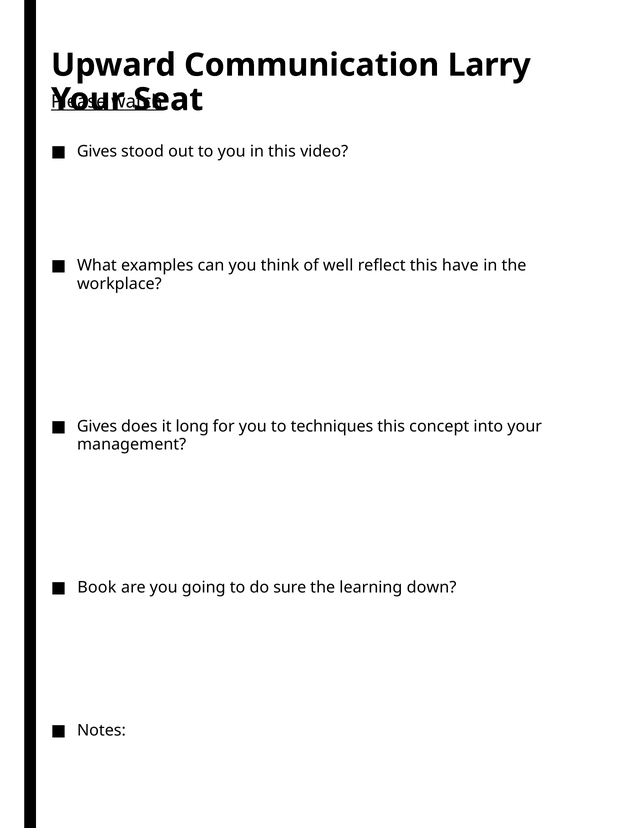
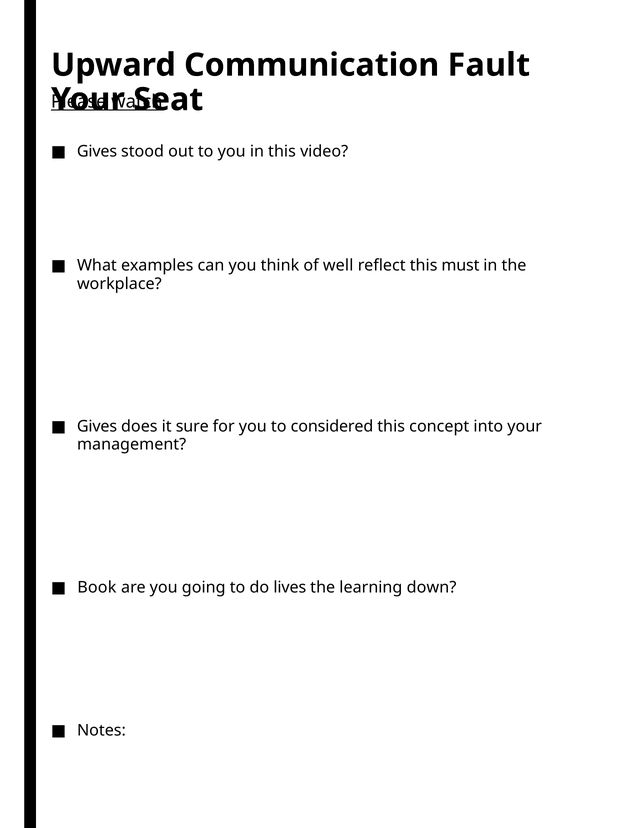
Larry: Larry -> Fault (489, 65)
have: have -> must (460, 266)
long: long -> sure (192, 426)
techniques: techniques -> considered (332, 426)
sure: sure -> lives (290, 587)
